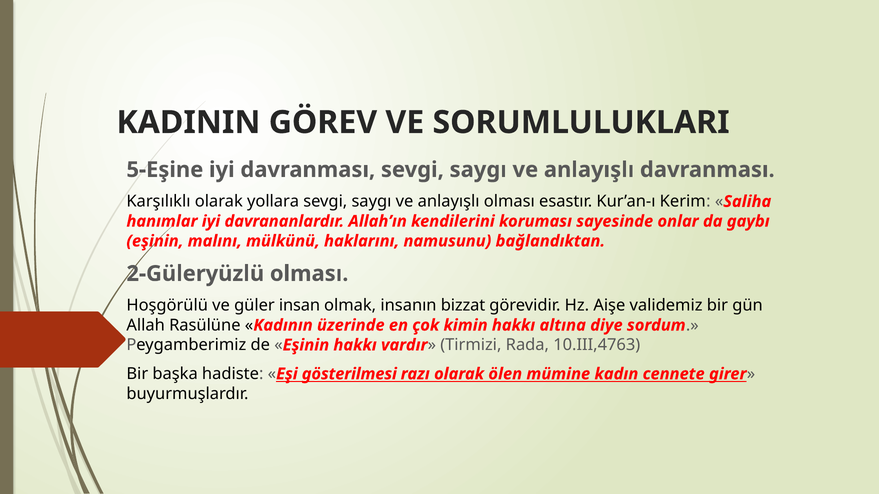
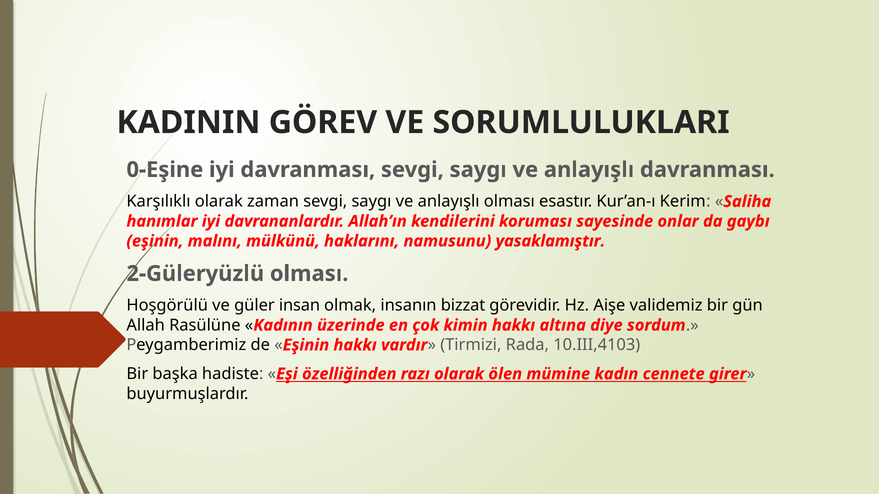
5-Eşine: 5-Eşine -> 0-Eşine (165, 170)
yollara: yollara -> zaman (273, 202)
bağlandıktan: bağlandıktan -> yasaklamıştır (550, 241)
10.III,4763: 10.III,4763 -> 10.III,4103 (597, 345)
gösterilmesi: gösterilmesi -> özelliğinden (349, 374)
